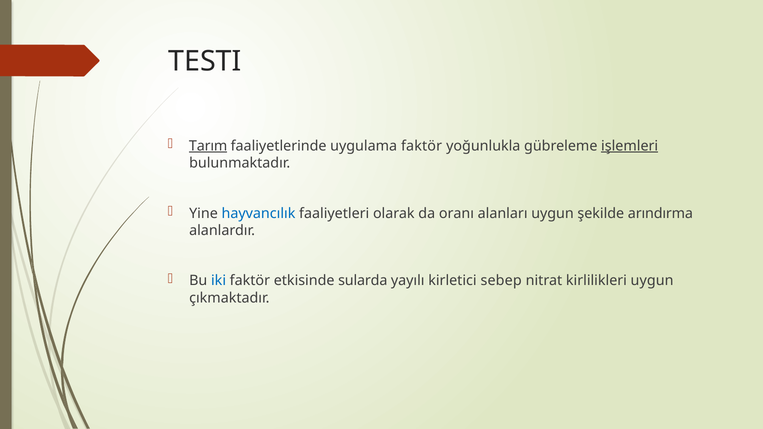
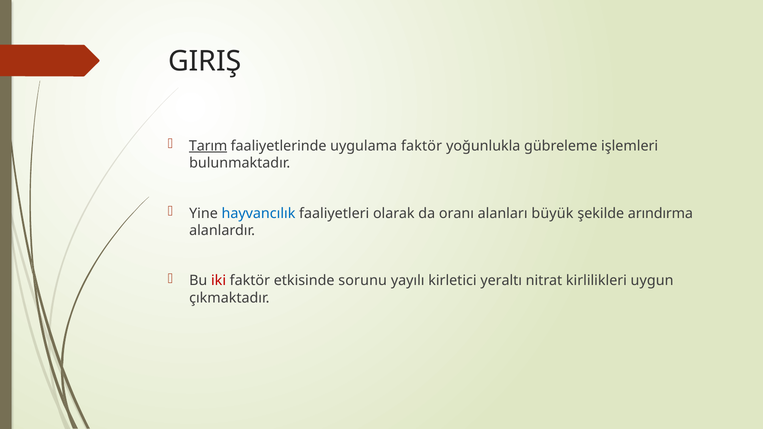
TESTI: TESTI -> GIRIŞ (205, 61)
işlemleri underline: present -> none (630, 146)
alanları uygun: uygun -> büyük (552, 213)
iki colour: blue -> red (219, 281)
sularda: sularda -> sorunu (363, 281)
sebep: sebep -> yeraltı (501, 281)
